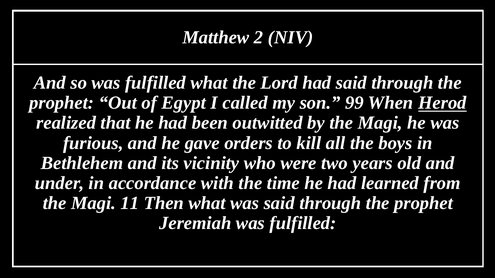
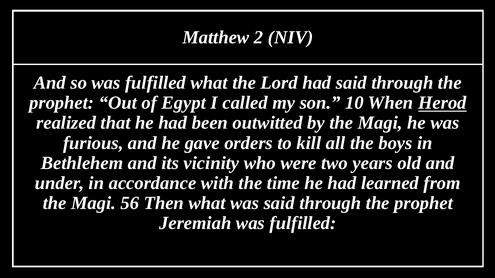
99: 99 -> 10 (354, 103)
11: 11 -> 56 (130, 203)
